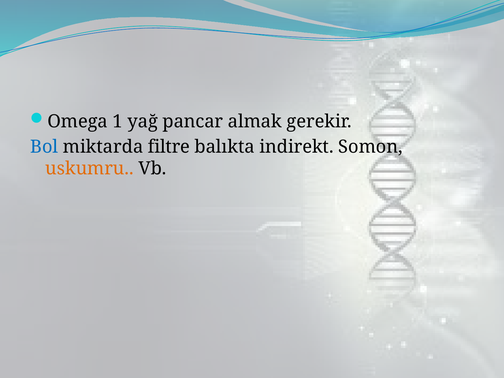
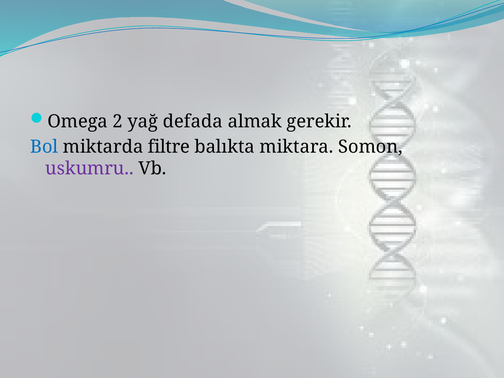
1: 1 -> 2 (118, 121)
pancar: pancar -> defada (193, 121)
indirekt: indirekt -> miktara (296, 147)
uskumru colour: orange -> purple (89, 169)
